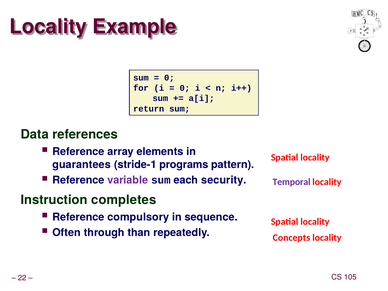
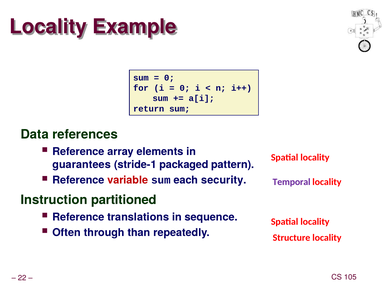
programs: programs -> packaged (184, 164)
variable colour: purple -> red (128, 180)
completes: completes -> partitioned (124, 200)
compulsory: compulsory -> translations (138, 217)
Concepts: Concepts -> Structure (291, 238)
